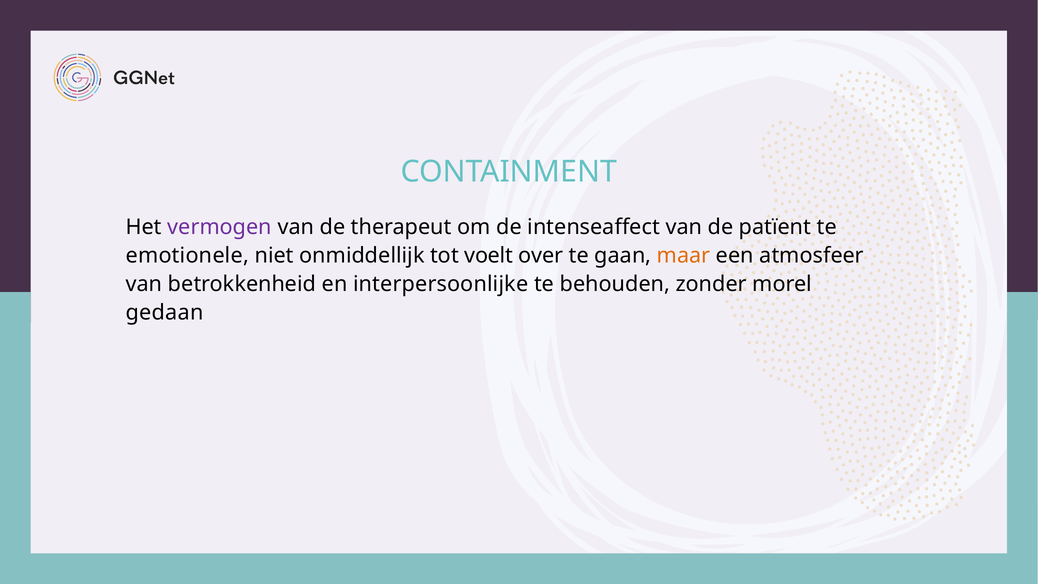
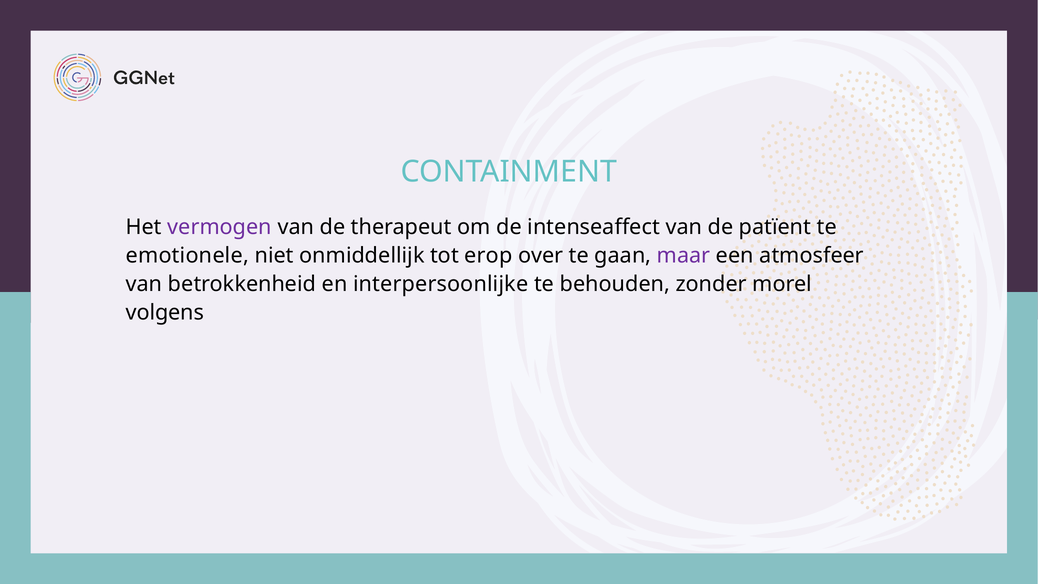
voelt: voelt -> erop (488, 255)
maar colour: orange -> purple (684, 255)
gedaan: gedaan -> volgens (165, 312)
